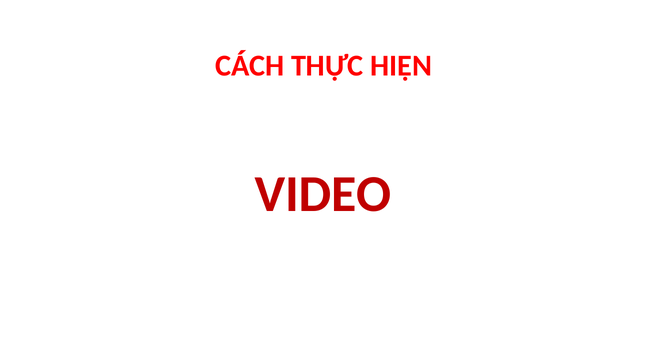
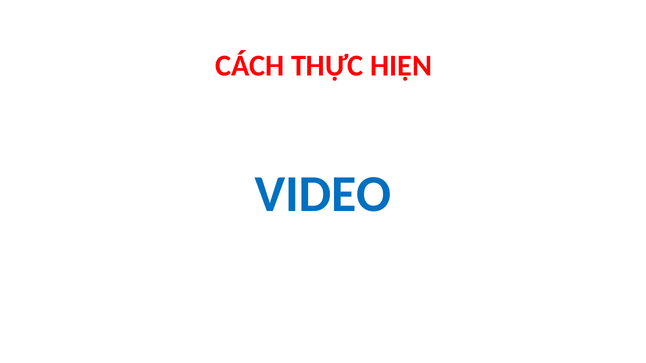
VIDEO colour: red -> blue (323, 194)
